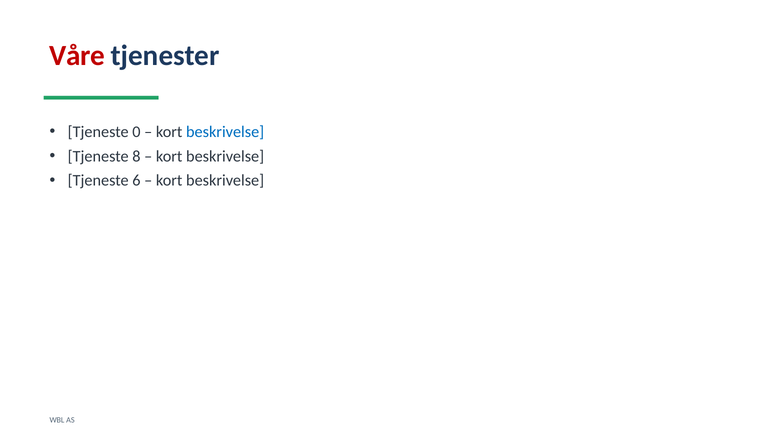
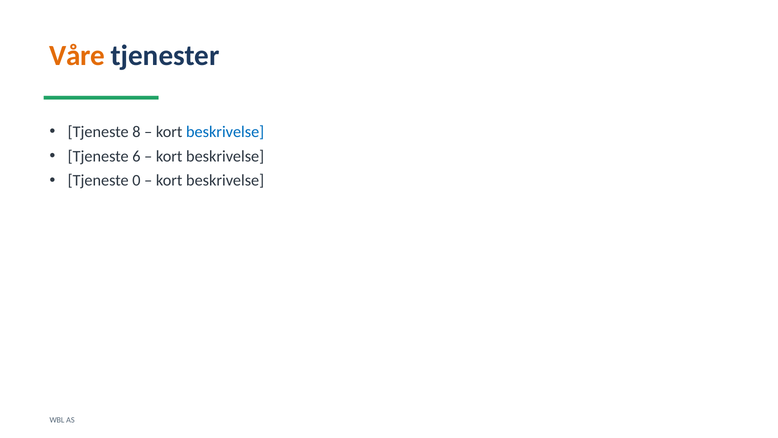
Våre colour: red -> orange (77, 56)
0: 0 -> 8 (136, 132)
8: 8 -> 6 (136, 156)
6: 6 -> 0 (136, 180)
